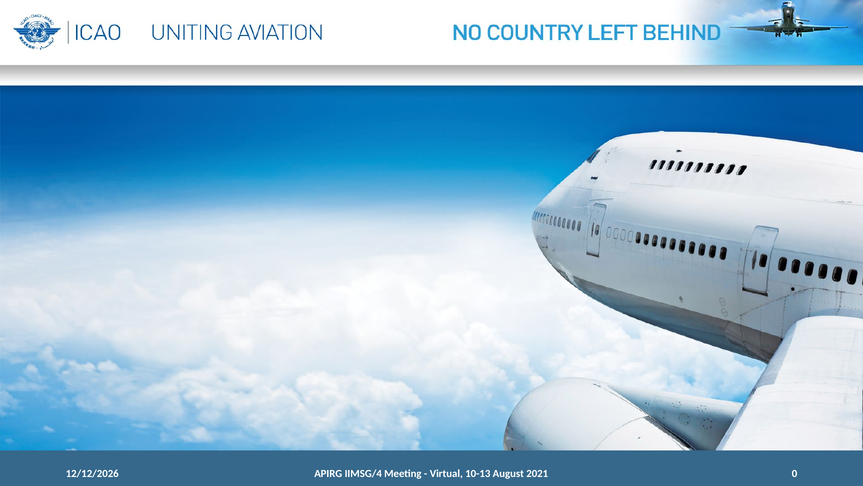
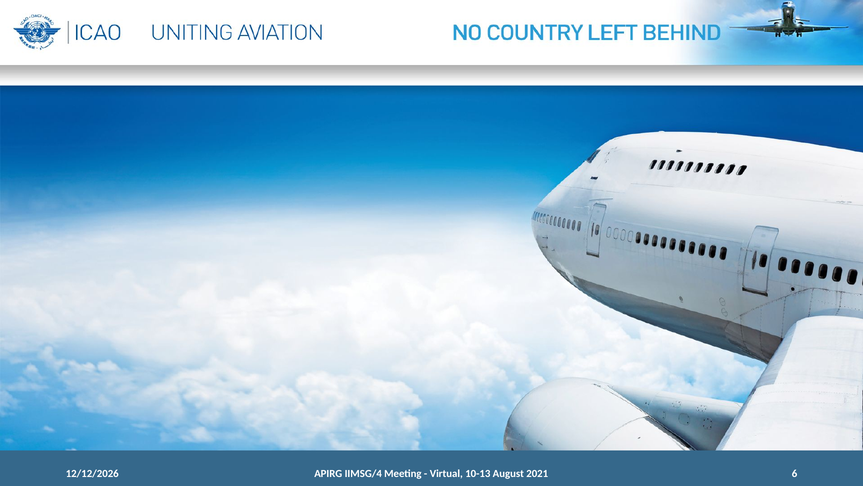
0: 0 -> 6 (795, 473)
